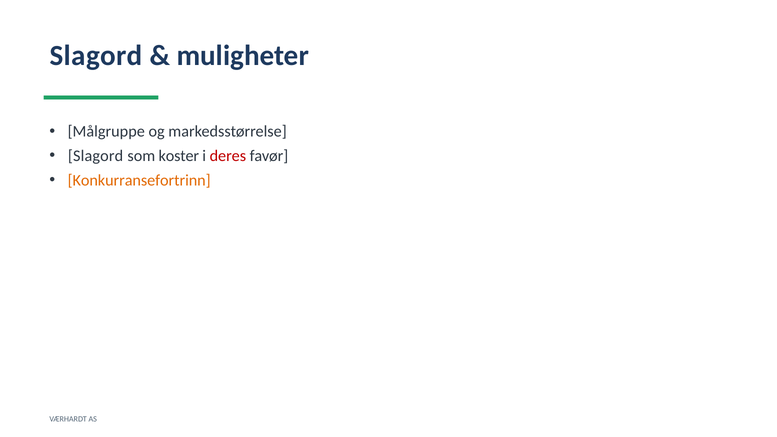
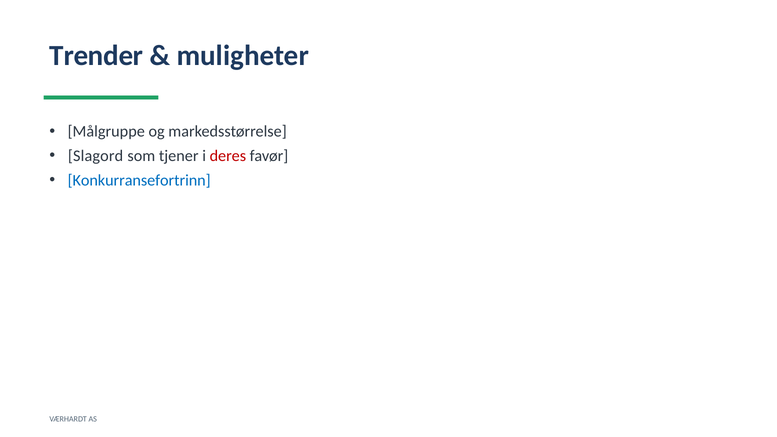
Slagord: Slagord -> Trender (96, 55)
koster: koster -> tjener (179, 156)
Konkurransefortrinn colour: orange -> blue (139, 180)
